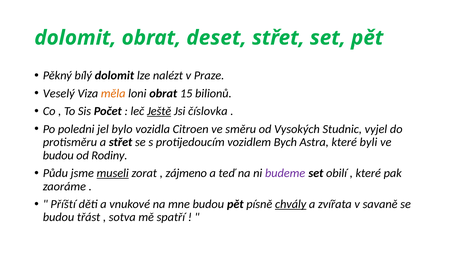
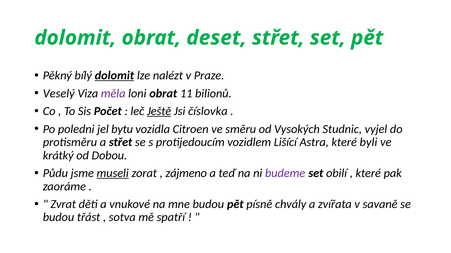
dolomit underline: none -> present (114, 76)
měla colour: orange -> purple (113, 94)
15: 15 -> 11 (186, 94)
bylo: bylo -> bytu (122, 129)
Bych: Bych -> Lišící (285, 143)
budou: budou -> krátký (58, 156)
Rodiny: Rodiny -> Dobou (109, 156)
Příští: Příští -> Zvrat (63, 205)
chvály underline: present -> none (291, 205)
